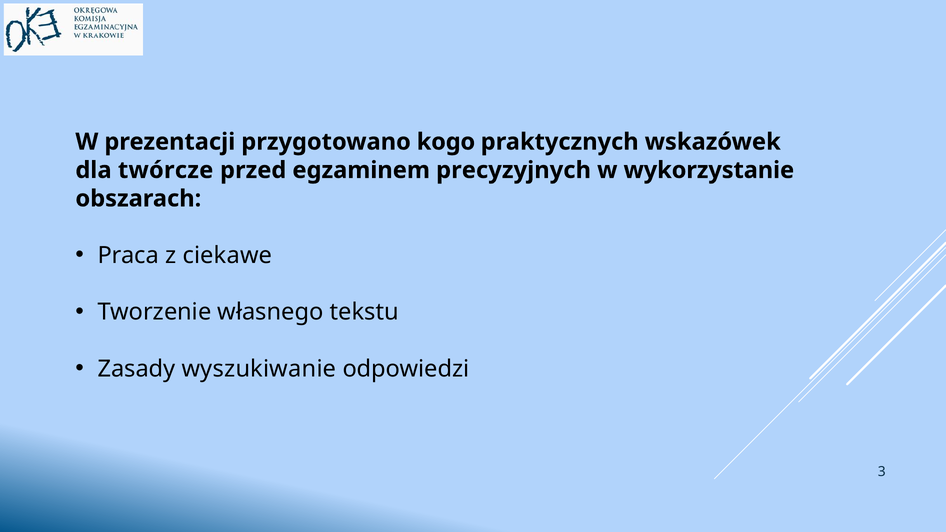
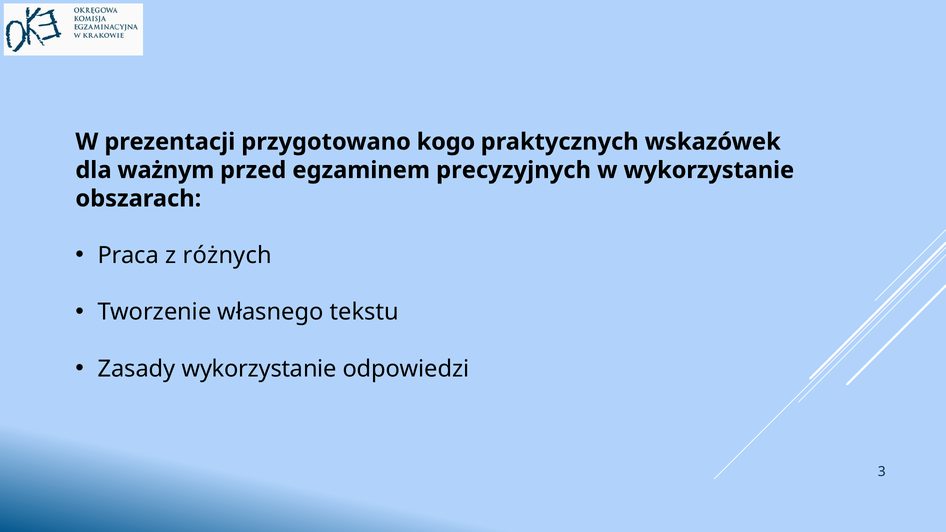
twórcze: twórcze -> ważnym (166, 170)
ciekawe: ciekawe -> różnych (227, 255)
Zasady wyszukiwanie: wyszukiwanie -> wykorzystanie (259, 369)
